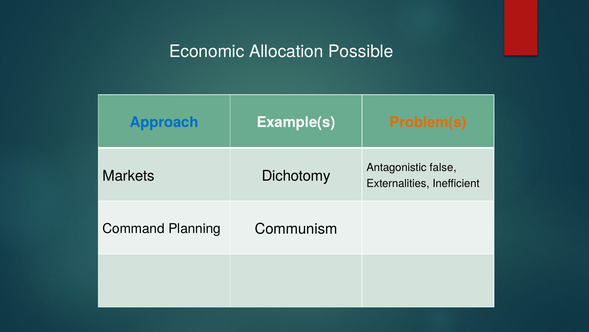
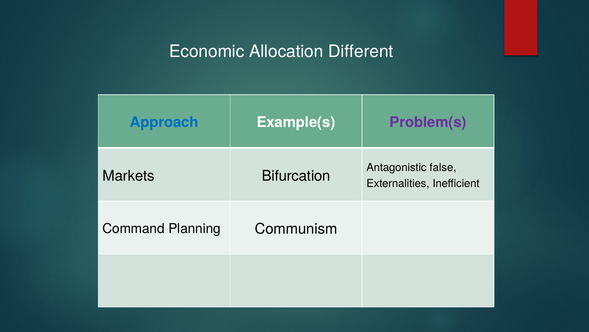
Possible: Possible -> Different (361, 51)
Problem(s colour: orange -> purple (428, 122)
Dichotomy: Dichotomy -> Bifurcation (296, 176)
